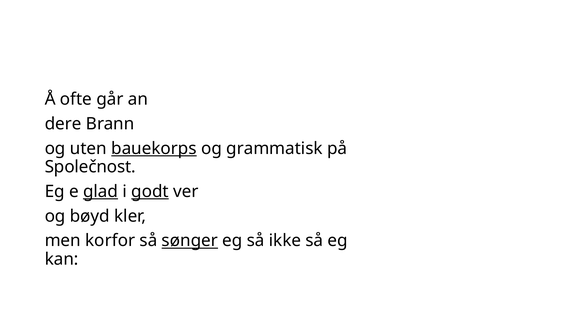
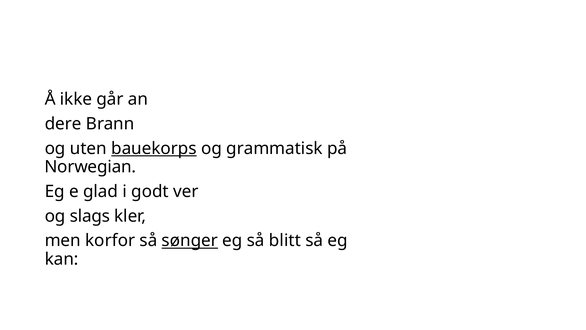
ofte: ofte -> ikke (76, 99)
Společnost: Společnost -> Norwegian (90, 167)
glad underline: present -> none (101, 191)
godt underline: present -> none (150, 191)
bøyd: bøyd -> slags (90, 216)
ikke: ikke -> blitt (285, 240)
